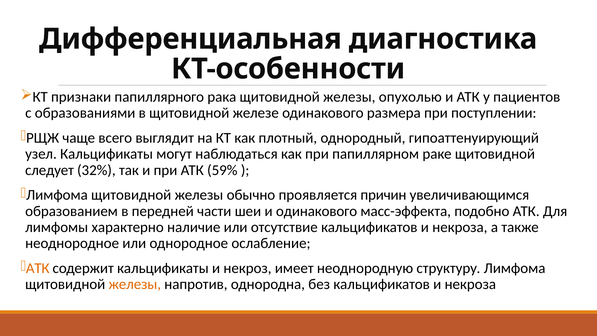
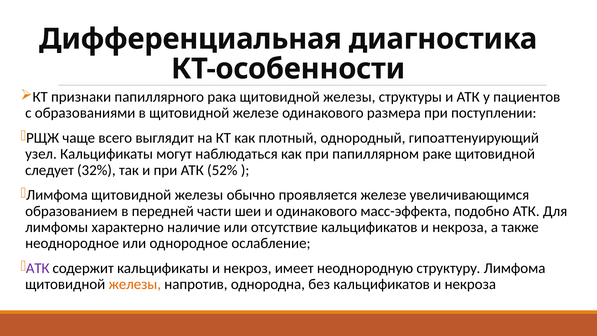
опухолью: опухолью -> структуры (410, 97)
59%: 59% -> 52% (222, 170)
проявляется причин: причин -> железе (383, 195)
АТК colour: orange -> purple (38, 268)
